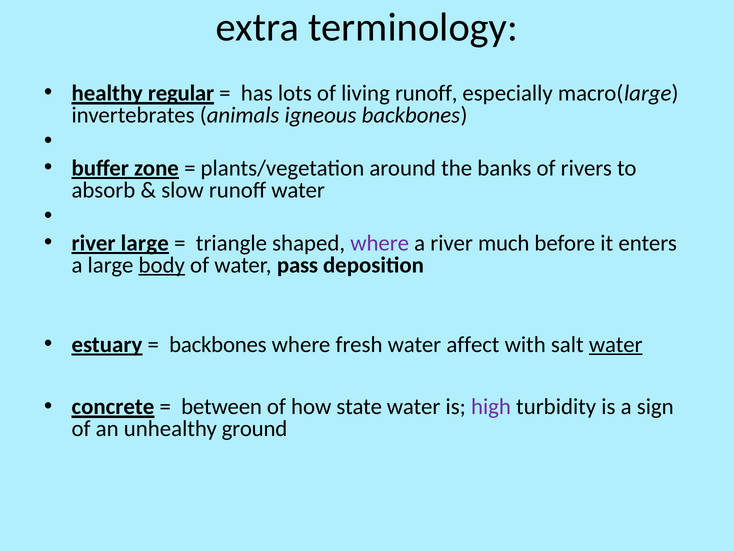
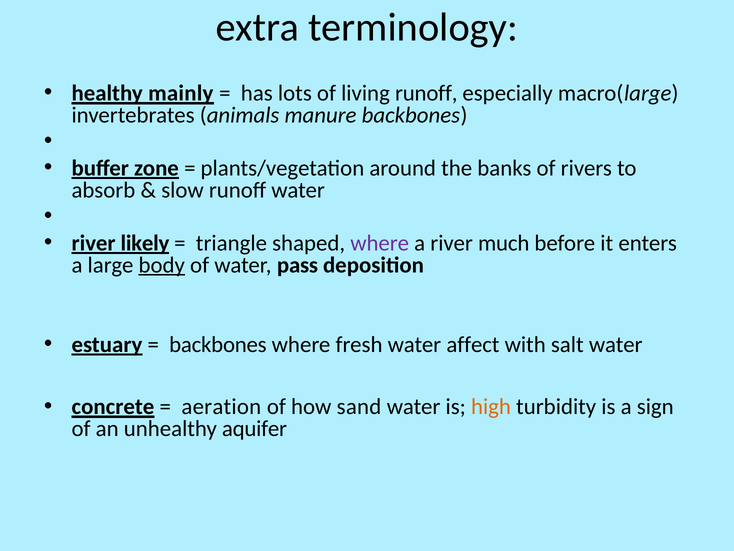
regular: regular -> mainly (181, 93)
igneous: igneous -> manure (320, 115)
river large: large -> likely (145, 243)
water underline: present -> none (616, 344)
between: between -> aeration (221, 407)
state: state -> sand (359, 407)
high colour: purple -> orange (491, 407)
ground: ground -> aquifer (254, 428)
